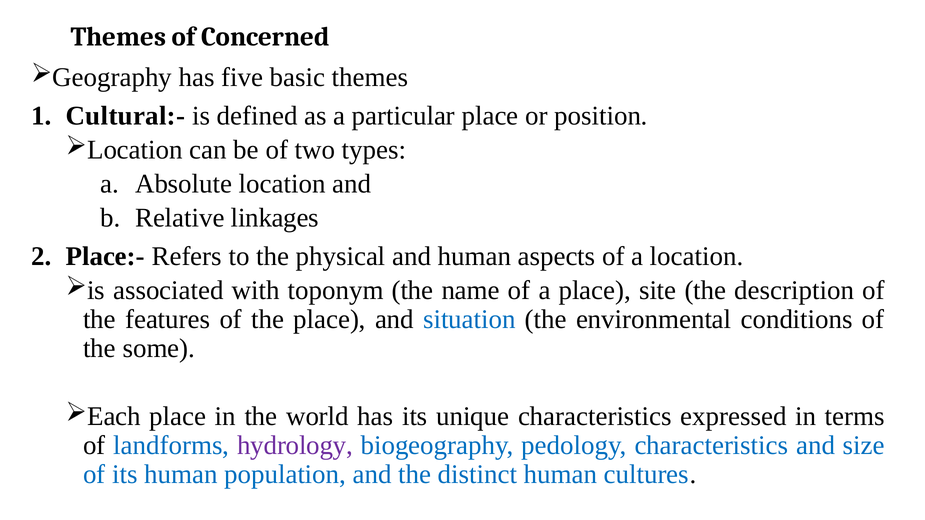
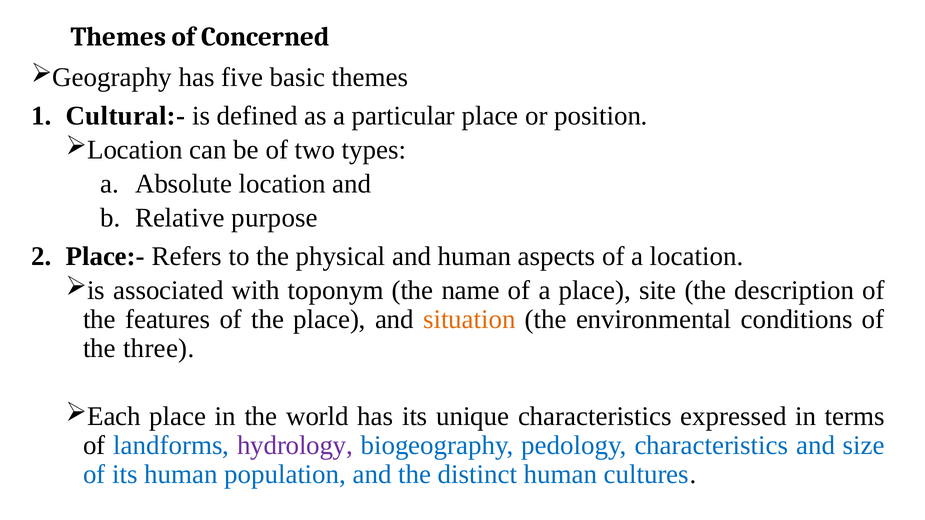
linkages: linkages -> purpose (275, 218)
situation colour: blue -> orange (469, 320)
some: some -> three (159, 349)
